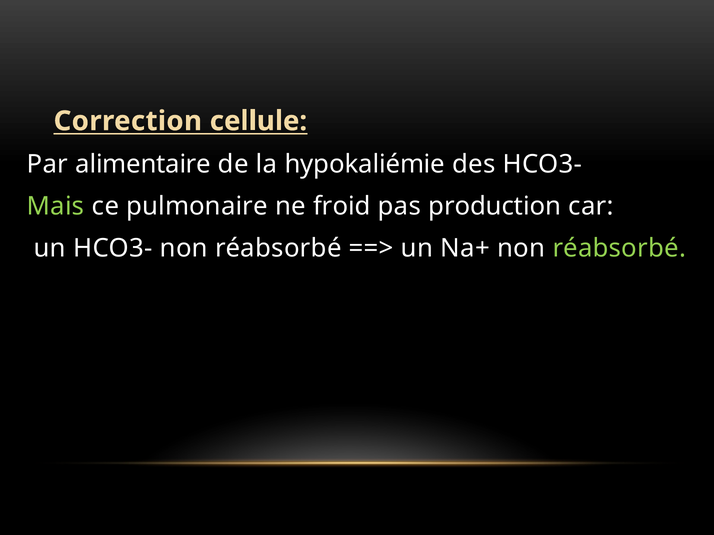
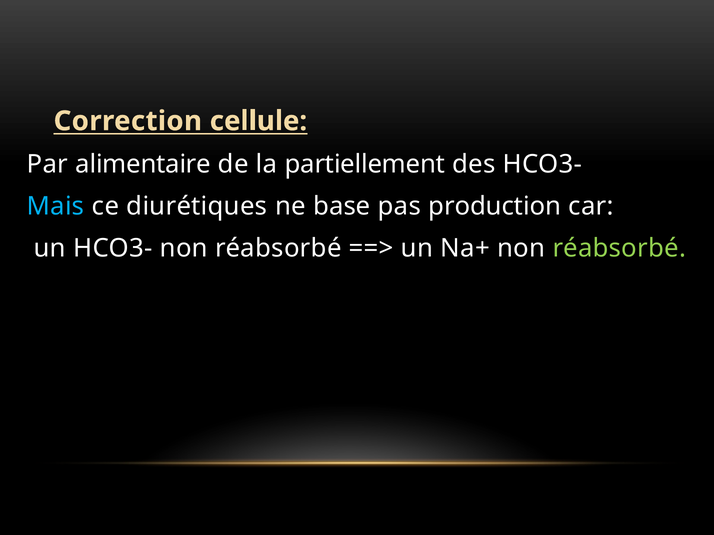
hypokaliémie: hypokaliémie -> partiellement (365, 164)
Mais colour: light green -> light blue (56, 206)
pulmonaire: pulmonaire -> diurétiques (197, 206)
froid: froid -> base (342, 206)
